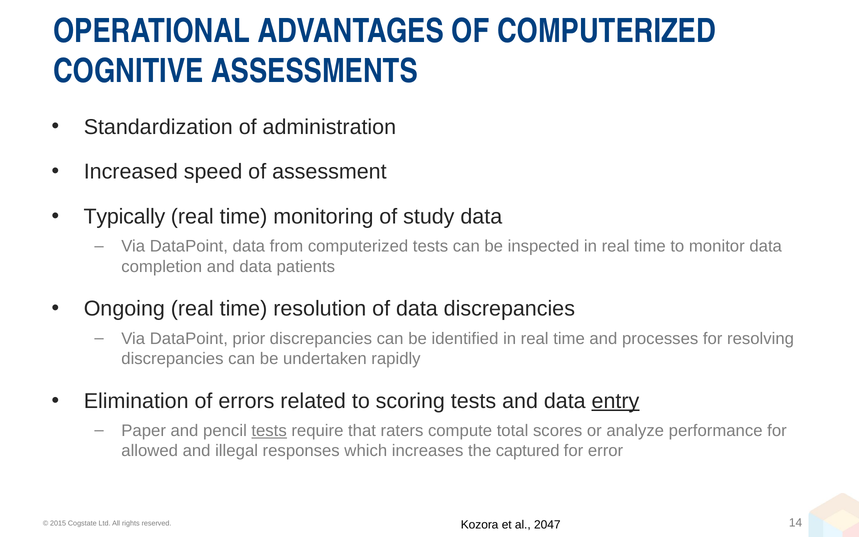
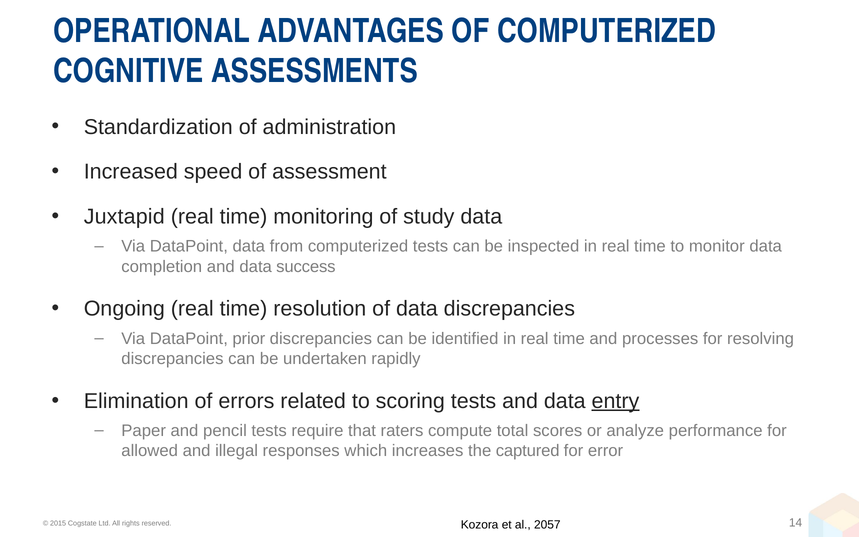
Typically: Typically -> Juxtapid (124, 217)
patients: patients -> success (306, 266)
tests underline: present -> none (269, 431)
2047: 2047 -> 2057 (547, 525)
